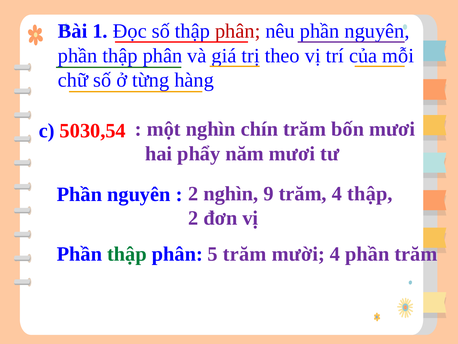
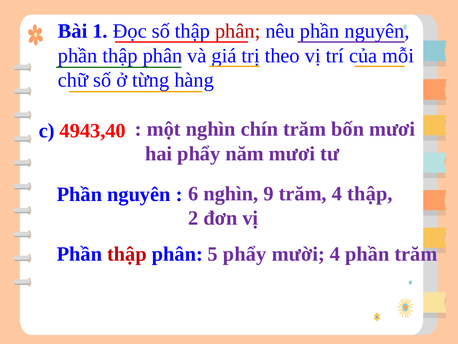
5030,54: 5030,54 -> 4943,40 (93, 130)
2: 2 -> 6 (193, 193)
thập colour: green -> red (127, 254)
trăm: trăm -> phẩy (245, 254)
